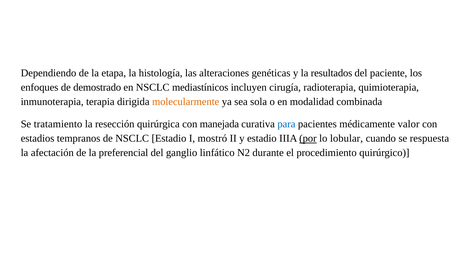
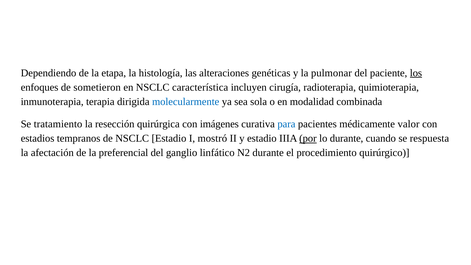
resultados: resultados -> pulmonar (331, 73)
los underline: none -> present (416, 73)
demostrado: demostrado -> sometieron (97, 87)
mediastínicos: mediastínicos -> característica (200, 87)
molecularmente colour: orange -> blue (186, 102)
manejada: manejada -> imágenes (219, 124)
lo lobular: lobular -> durante (347, 138)
